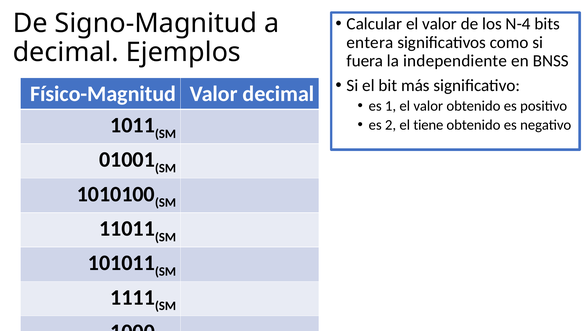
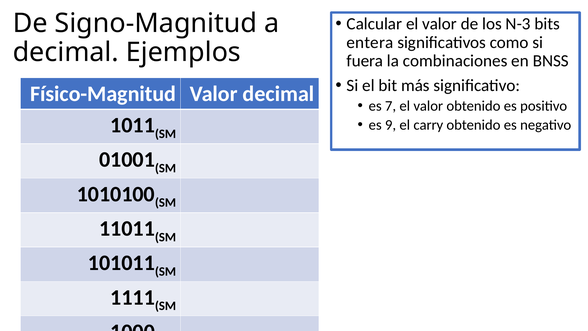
N-4: N-4 -> N-3 (518, 24)
independiente: independiente -> combinaciones (455, 61)
1: 1 -> 7 (391, 106)
2: 2 -> 9 (391, 125)
tiene: tiene -> carry (428, 125)
